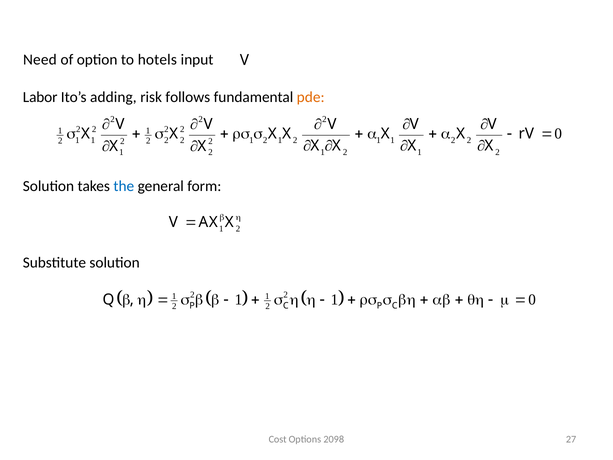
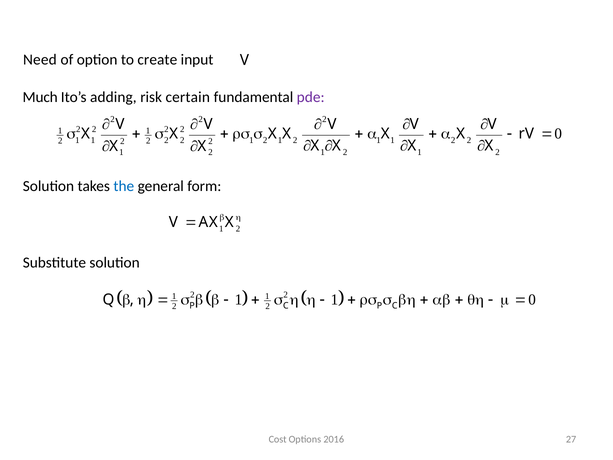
hotels: hotels -> create (157, 60)
Labor: Labor -> Much (40, 97)
follows: follows -> certain (188, 97)
pde colour: orange -> purple (311, 97)
2098: 2098 -> 2016 (334, 439)
